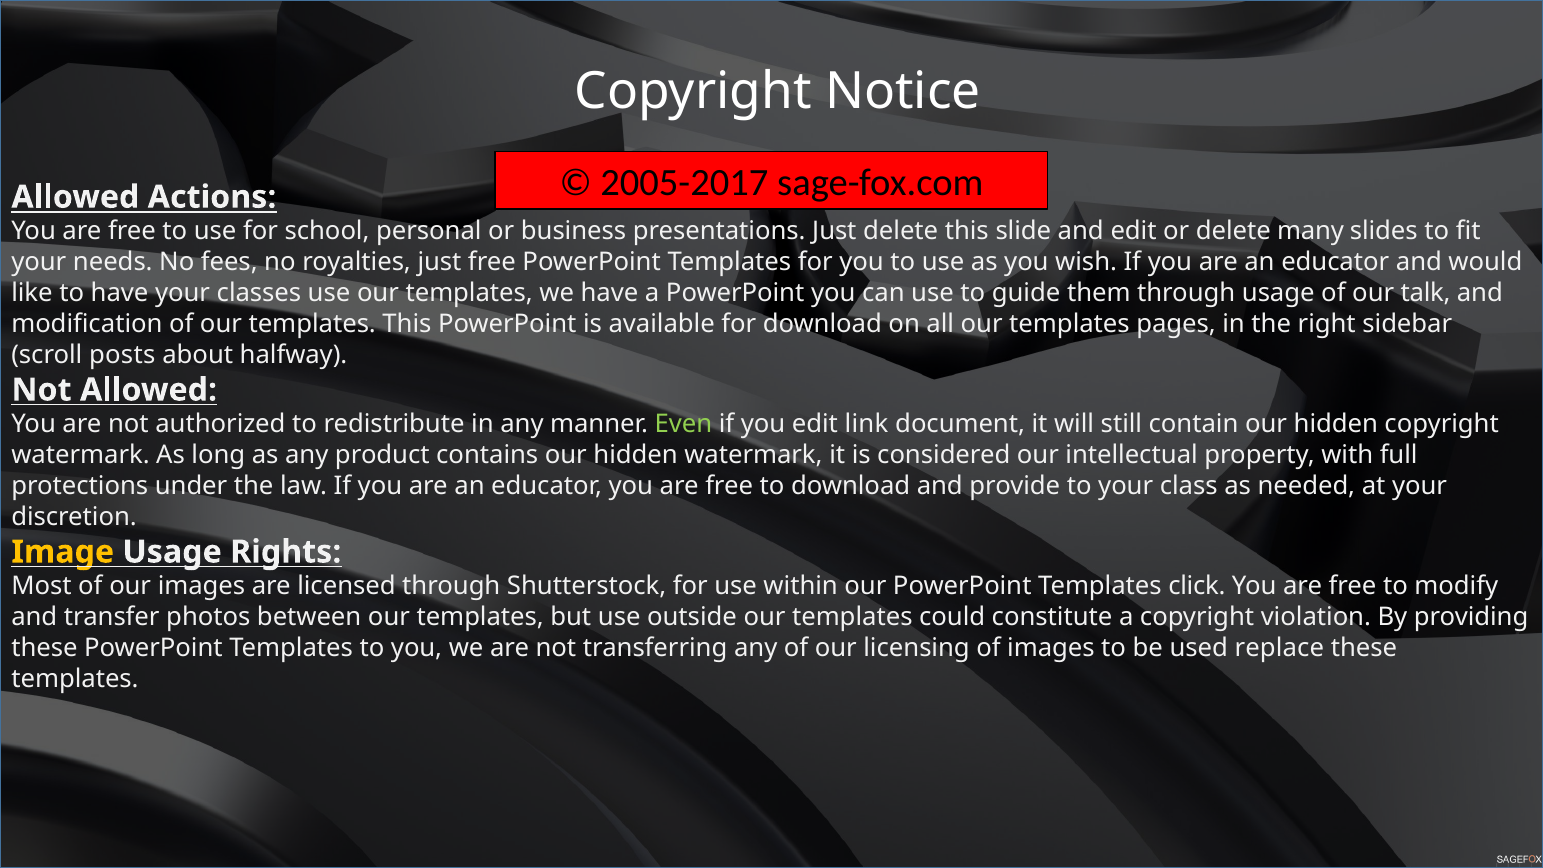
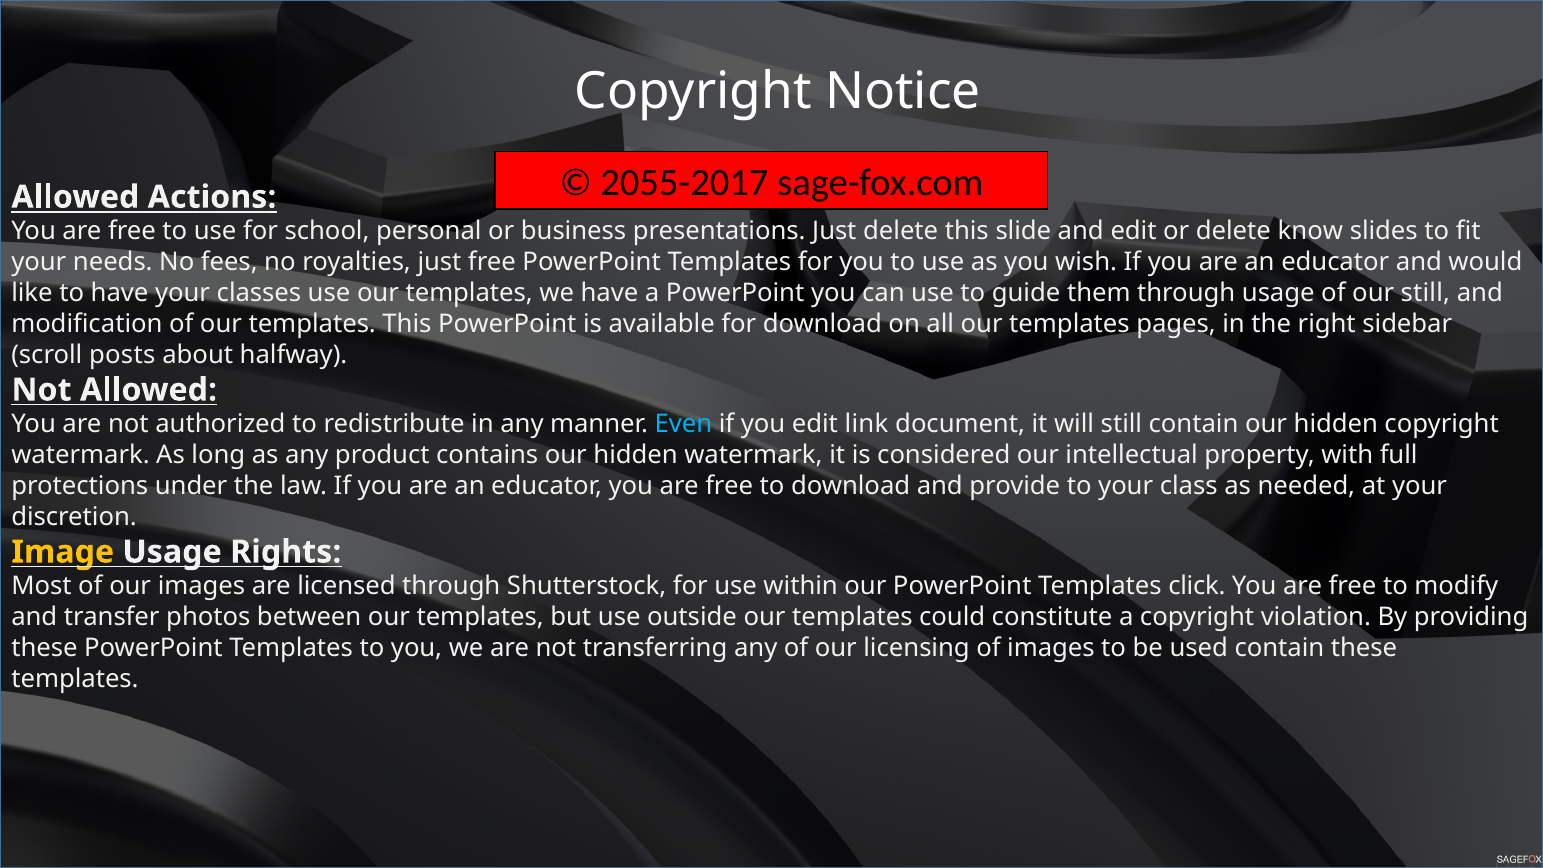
2005-2017: 2005-2017 -> 2055-2017 (684, 183)
many: many -> know (1310, 231)
our talk: talk -> still (1425, 293)
Even colour: light green -> light blue (683, 424)
used replace: replace -> contain (1279, 648)
